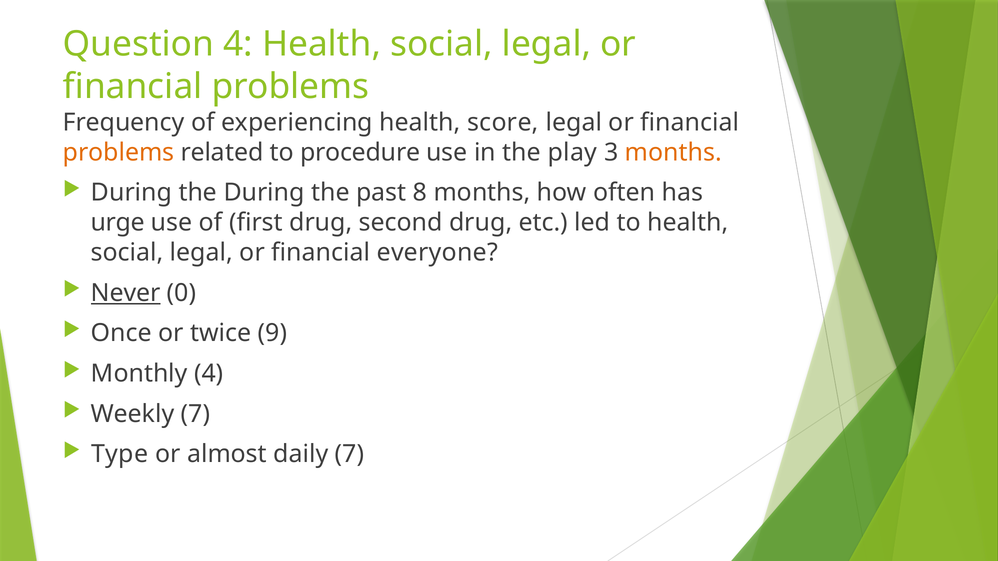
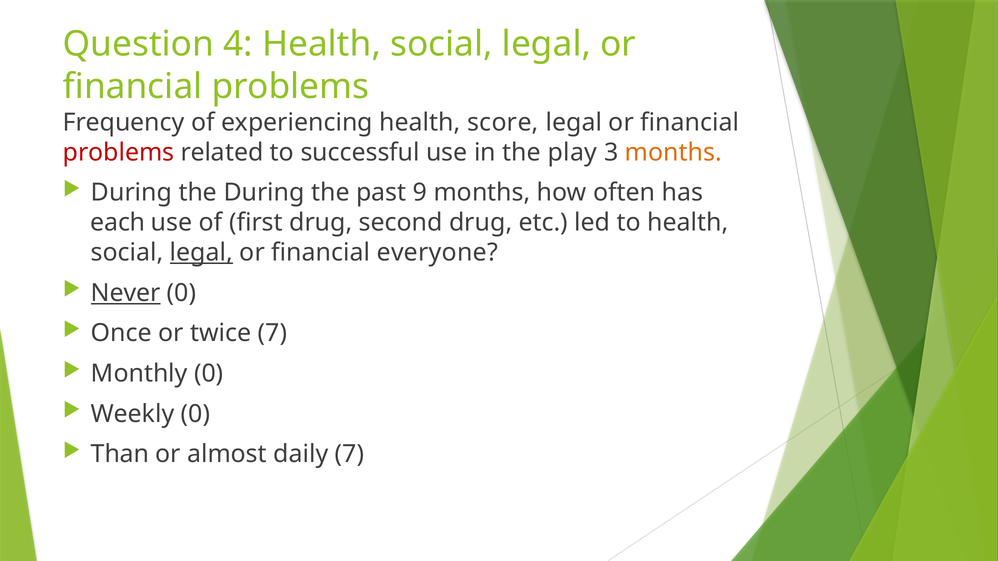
problems colour: orange -> red (119, 152)
procedure: procedure -> successful (360, 152)
8: 8 -> 9 (420, 193)
urge: urge -> each (118, 223)
legal underline: none -> present (201, 253)
twice 9: 9 -> 7 (272, 333)
Monthly 4: 4 -> 0 (209, 374)
Weekly 7: 7 -> 0 (195, 414)
Type: Type -> Than (120, 454)
